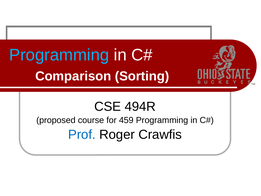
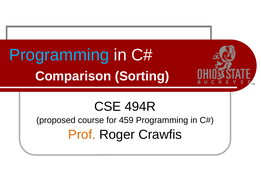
Prof colour: blue -> orange (82, 134)
